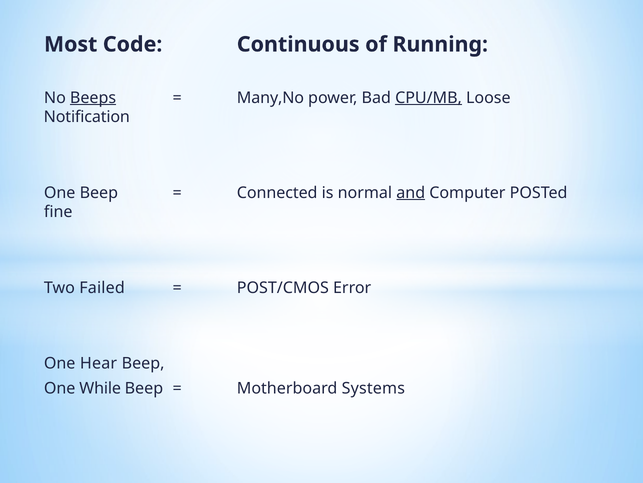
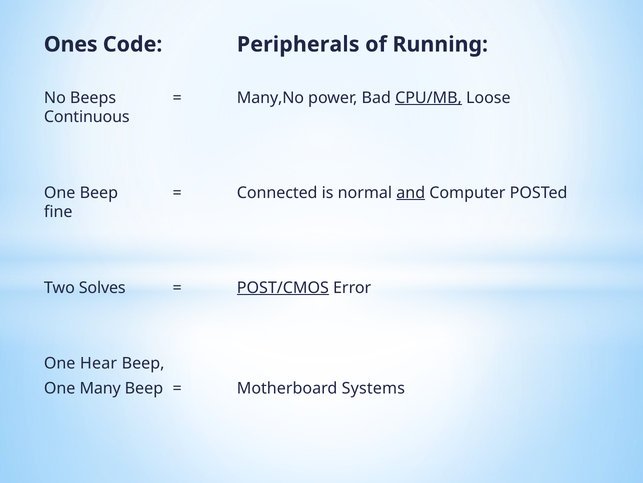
Most: Most -> Ones (71, 44)
Continuous: Continuous -> Peripherals (298, 44)
Beeps underline: present -> none (93, 98)
Notification: Notification -> Continuous (87, 117)
Failed: Failed -> Solves (102, 287)
POST/CMOS underline: none -> present (283, 287)
While: While -> Many (100, 388)
